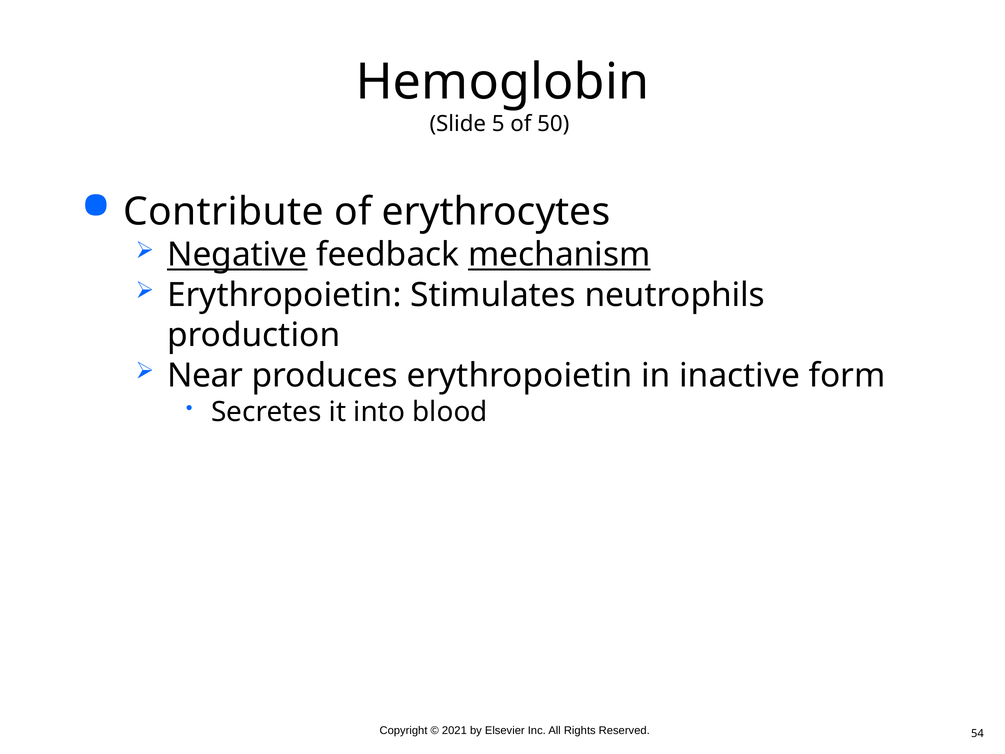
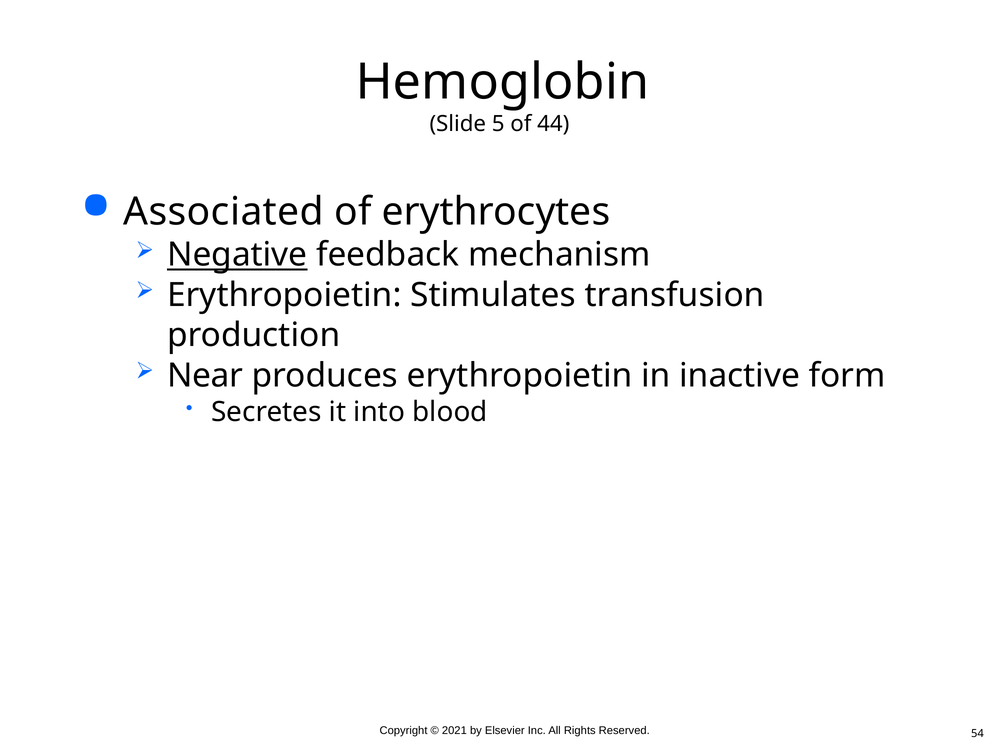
50: 50 -> 44 (553, 124)
Contribute: Contribute -> Associated (224, 212)
mechanism underline: present -> none (559, 255)
neutrophils: neutrophils -> transfusion (675, 295)
